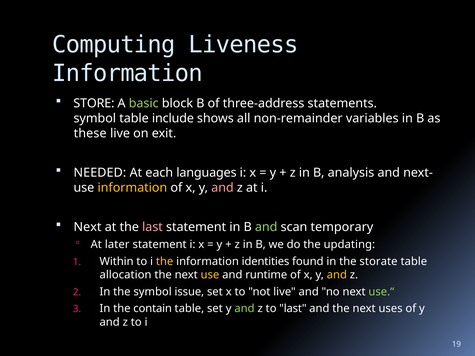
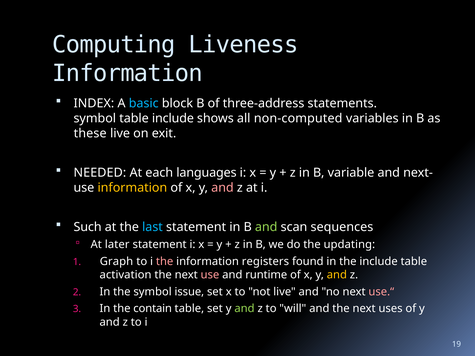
STORE: STORE -> INDEX (94, 103)
basic colour: light green -> light blue (144, 103)
non-remainder: non-remainder -> non-computed (298, 118)
analysis: analysis -> variable (351, 173)
Next: Next -> Such (88, 227)
last colour: pink -> light blue (152, 227)
temporary: temporary -> sequences (342, 227)
Within: Within -> Graph (116, 262)
the colour: yellow -> pink (165, 262)
identities: identities -> registers (265, 262)
the storate: storate -> include (379, 262)
allocation: allocation -> activation (126, 275)
use colour: yellow -> pink (210, 275)
use.“ colour: light green -> pink (381, 292)
to last: last -> will (293, 309)
